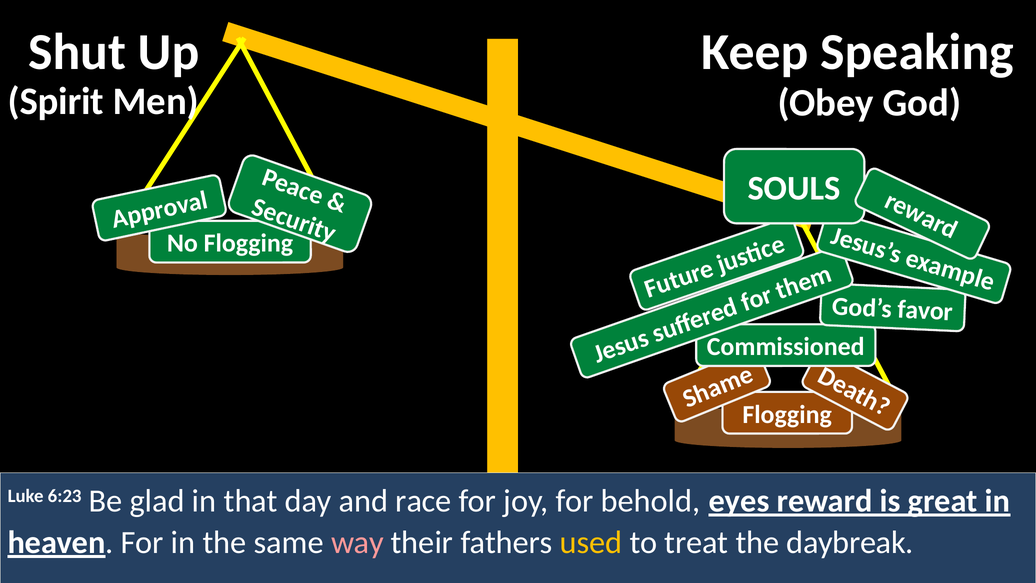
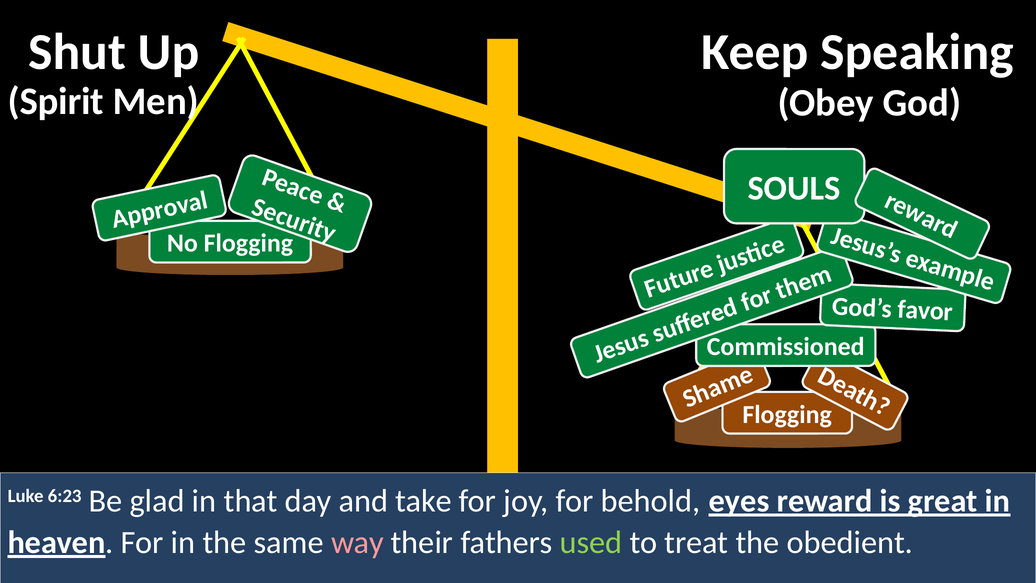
race: race -> take (424, 501)
used colour: yellow -> light green (591, 542)
daybreak: daybreak -> obedient (850, 542)
